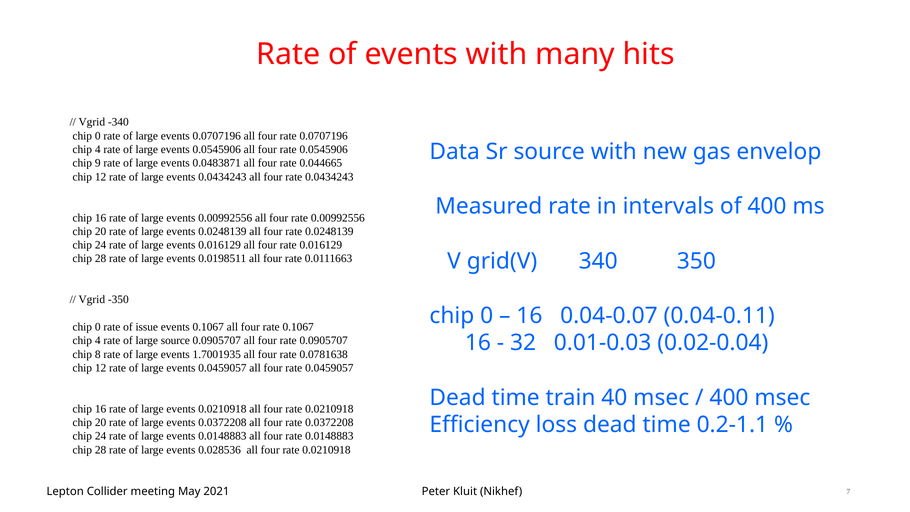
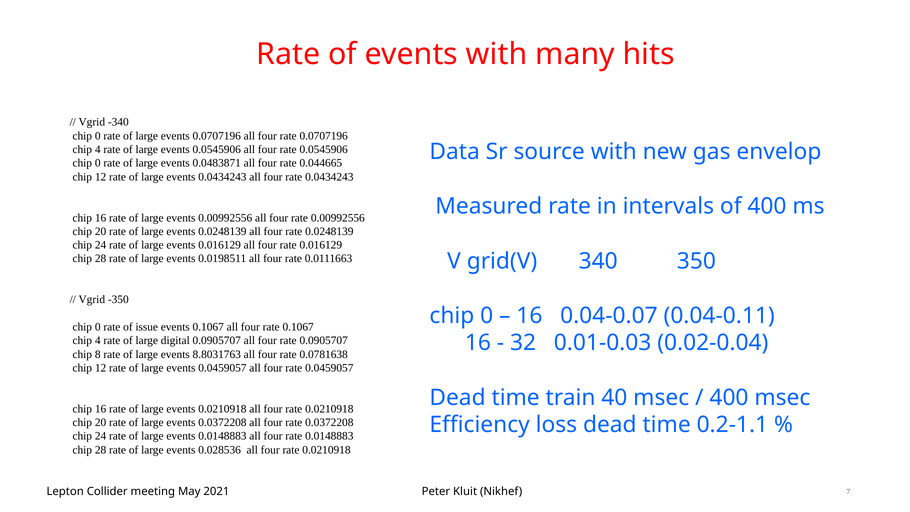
9: 9 -> 0 (98, 163)
large source: source -> digital (175, 341)
1.7001935: 1.7001935 -> 8.8031763 (217, 354)
